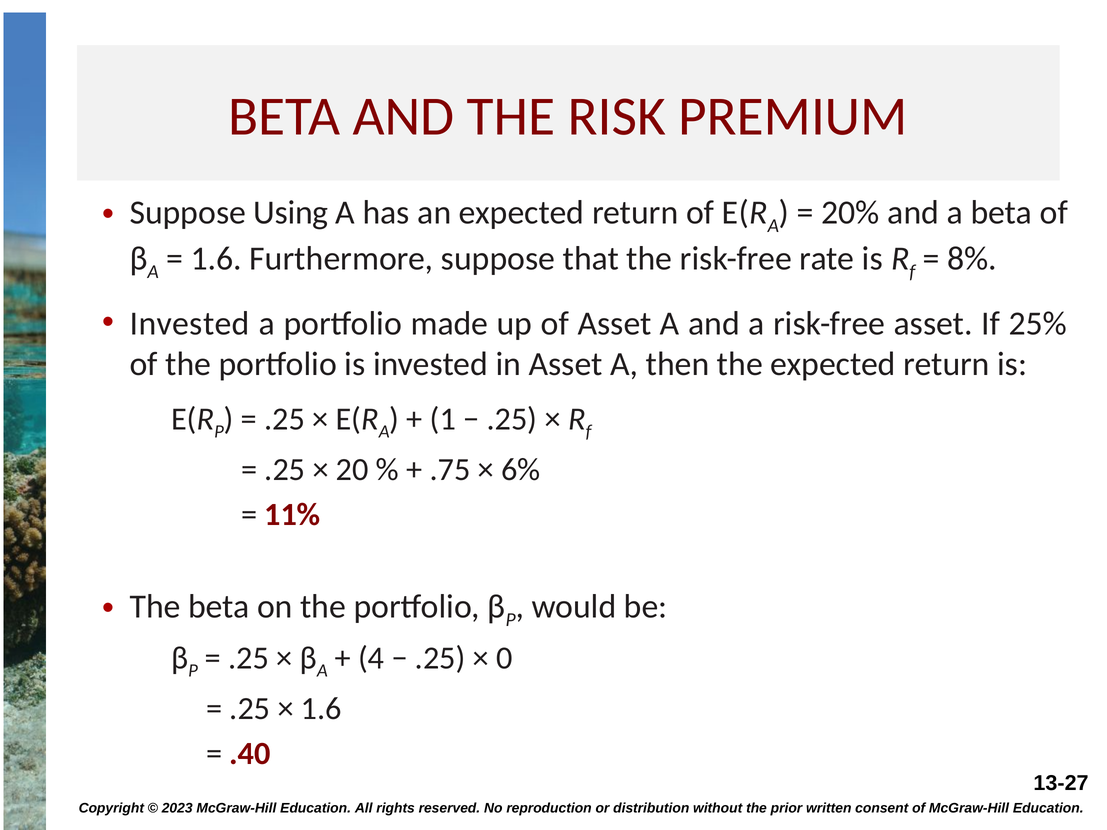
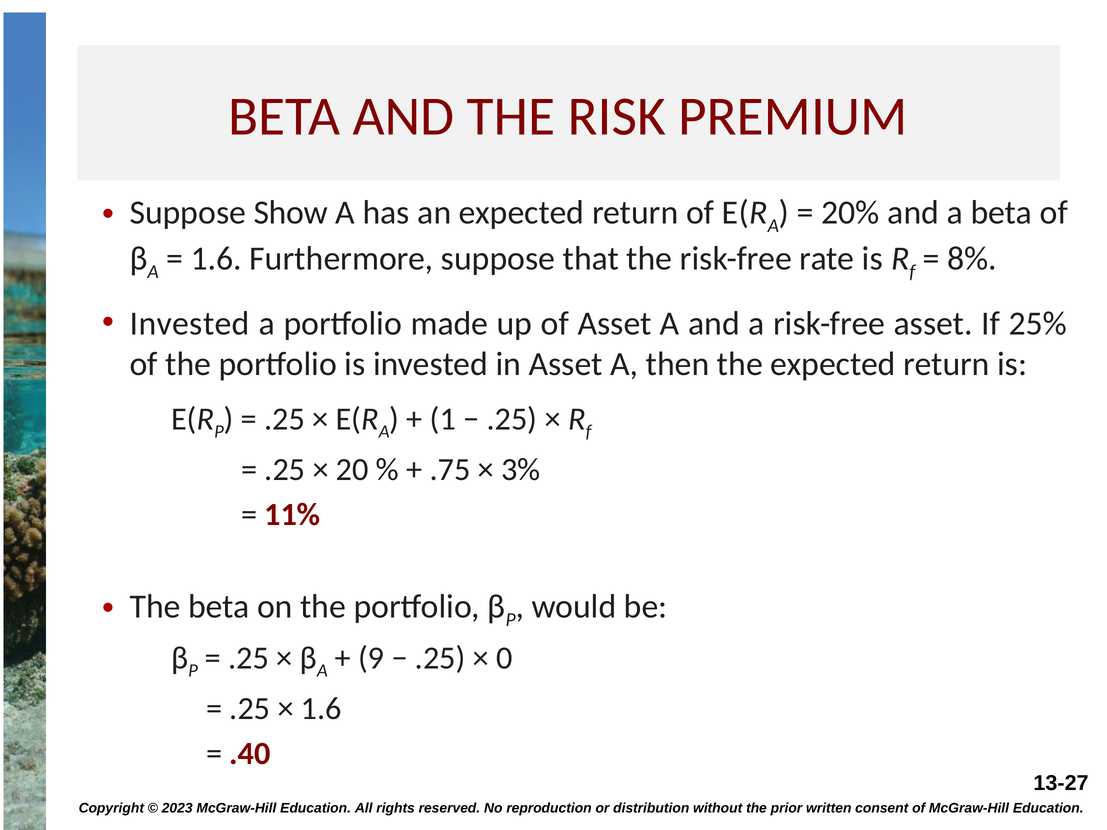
Using: Using -> Show (291, 213)
6%: 6% -> 3% (521, 470)
4: 4 -> 9 (371, 658)
